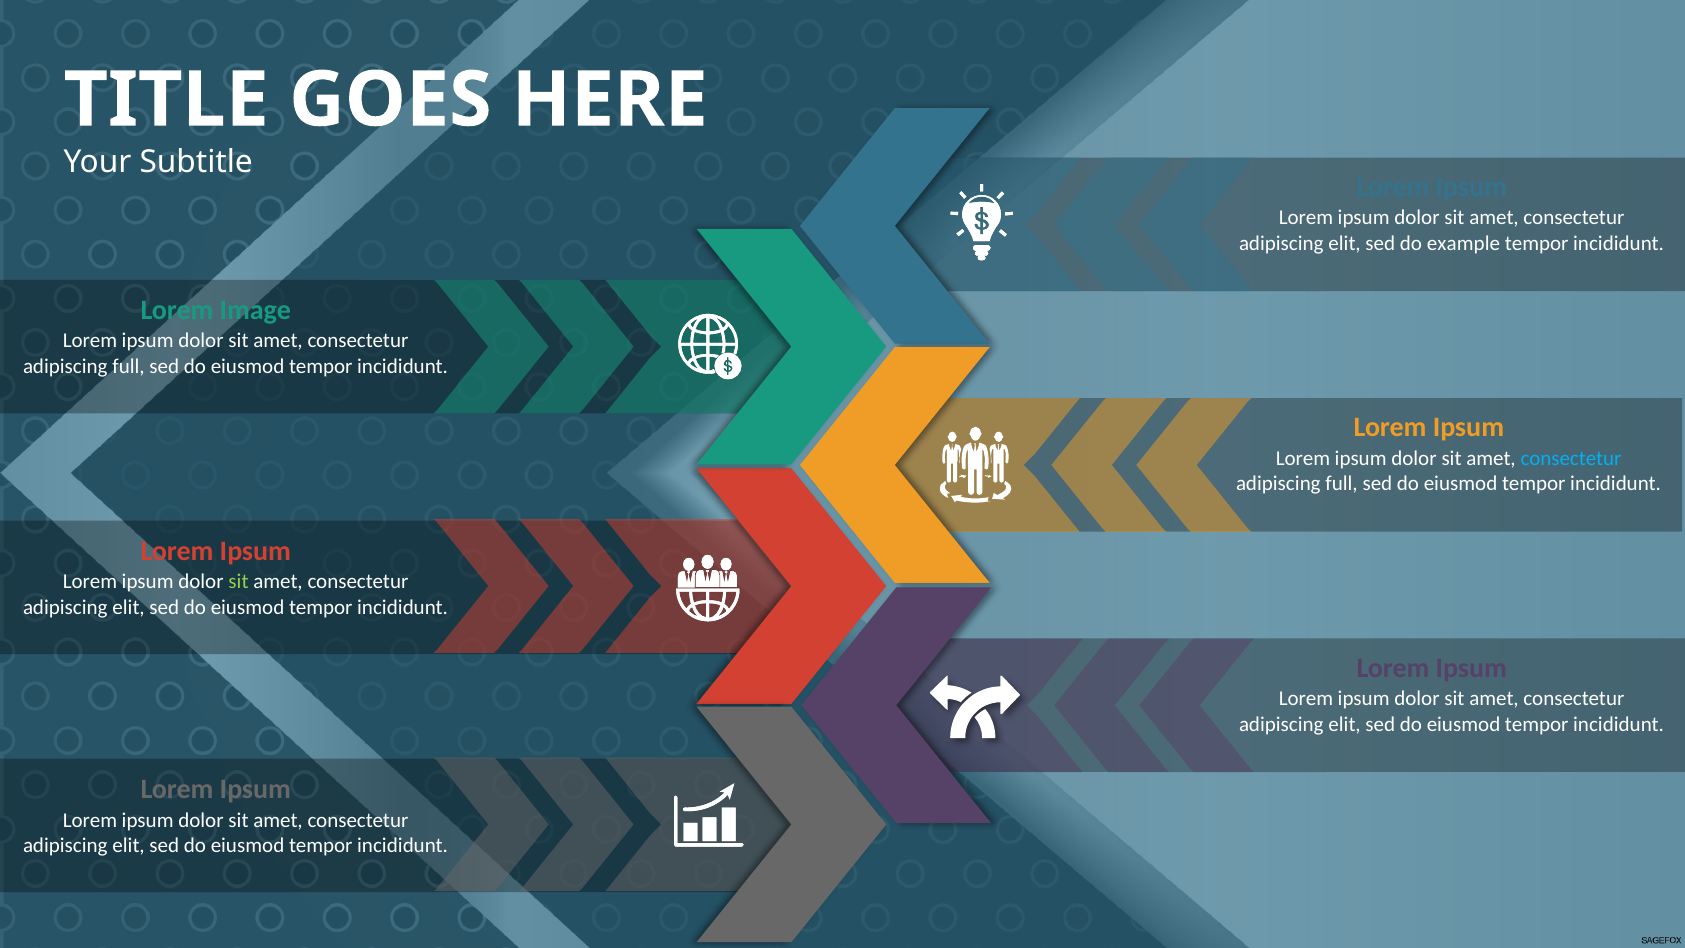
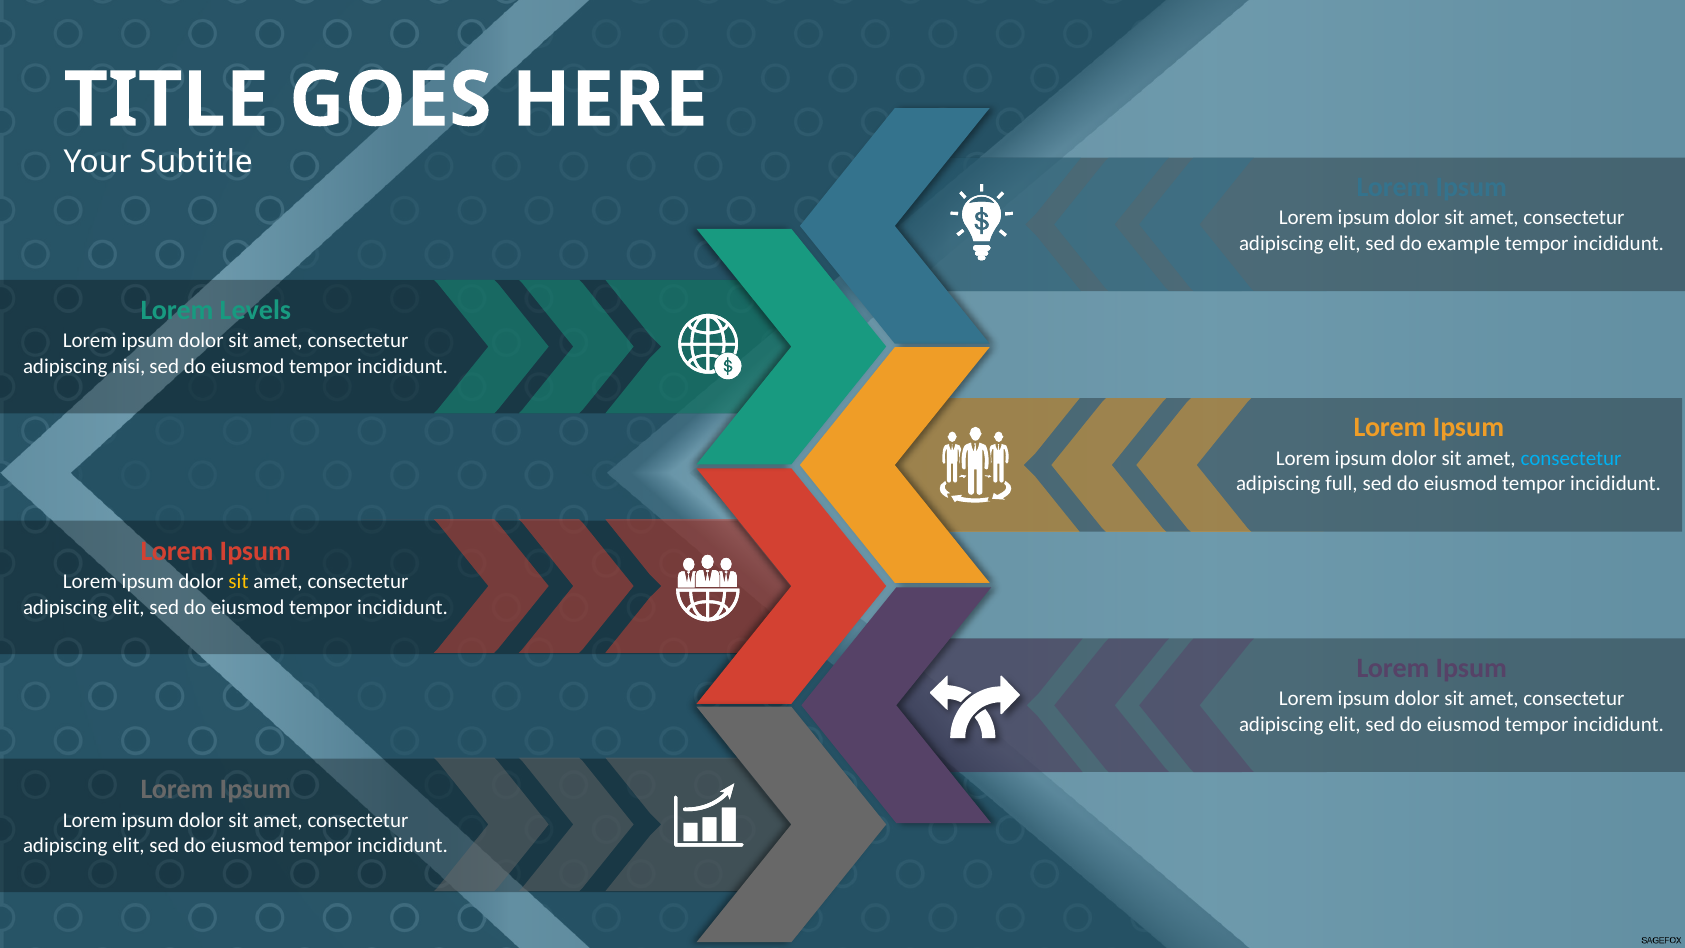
Image: Image -> Levels (255, 310)
full: full -> nisi (129, 366)
sit colour: light green -> yellow (239, 582)
